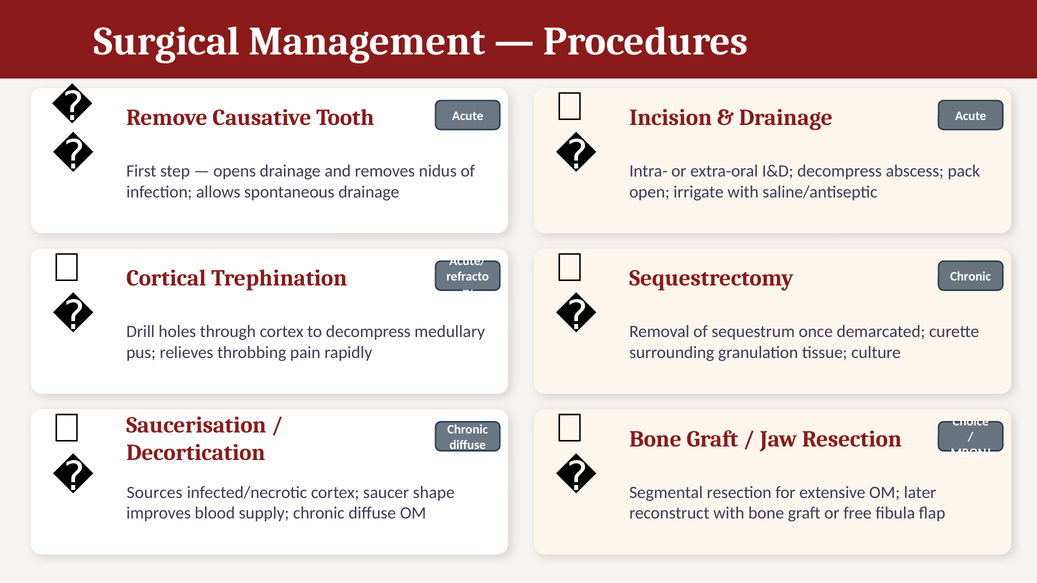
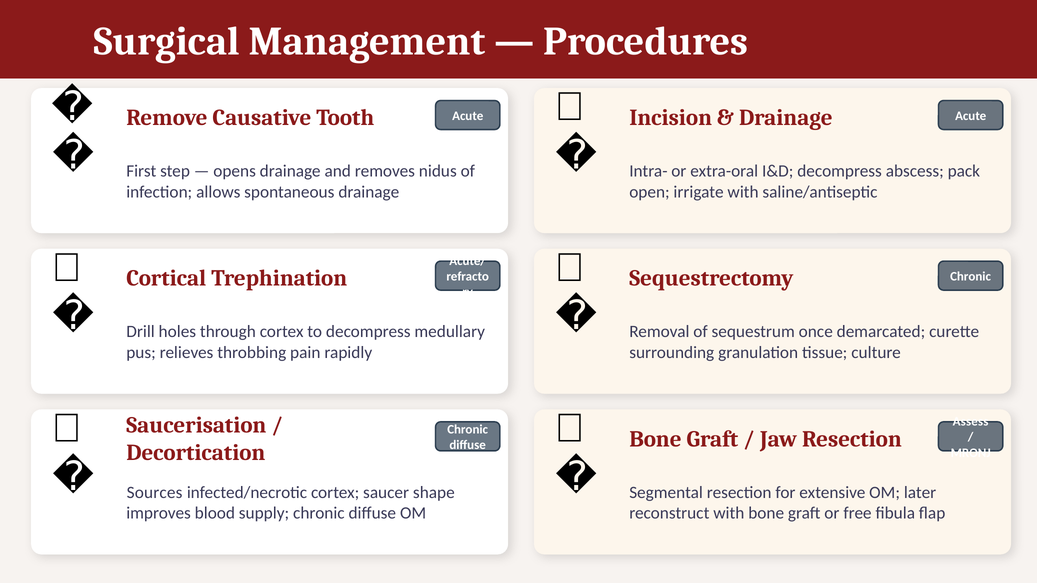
Choice: Choice -> Assess (971, 422)
